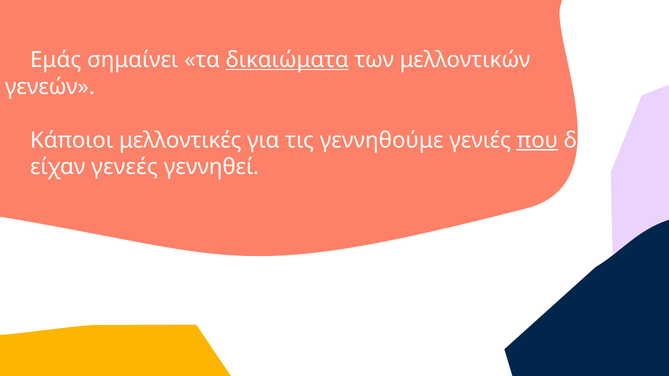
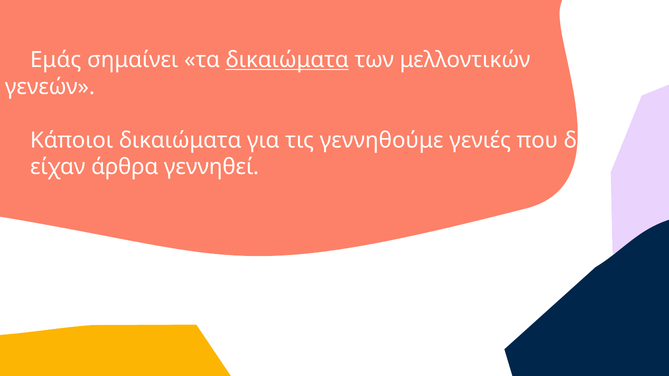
Κάποιοι μελλοντικές: μελλοντικές -> δικαιώματα (180, 140)
που underline: present -> none (537, 140)
γενεές: γενεές -> άρθρα (125, 167)
